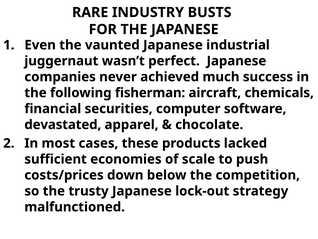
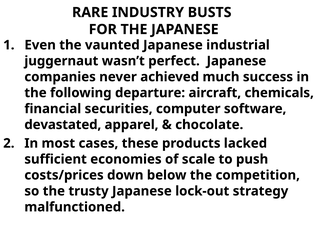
fisherman: fisherman -> departure (150, 93)
